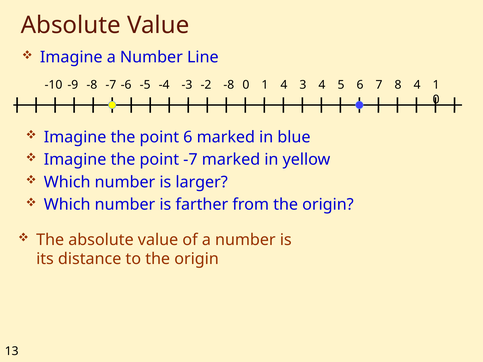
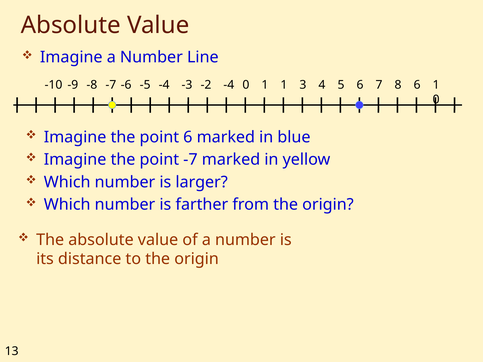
-8: -8 -> -4 (229, 85)
1 4: 4 -> 1 (284, 85)
8 4: 4 -> 6 (417, 85)
